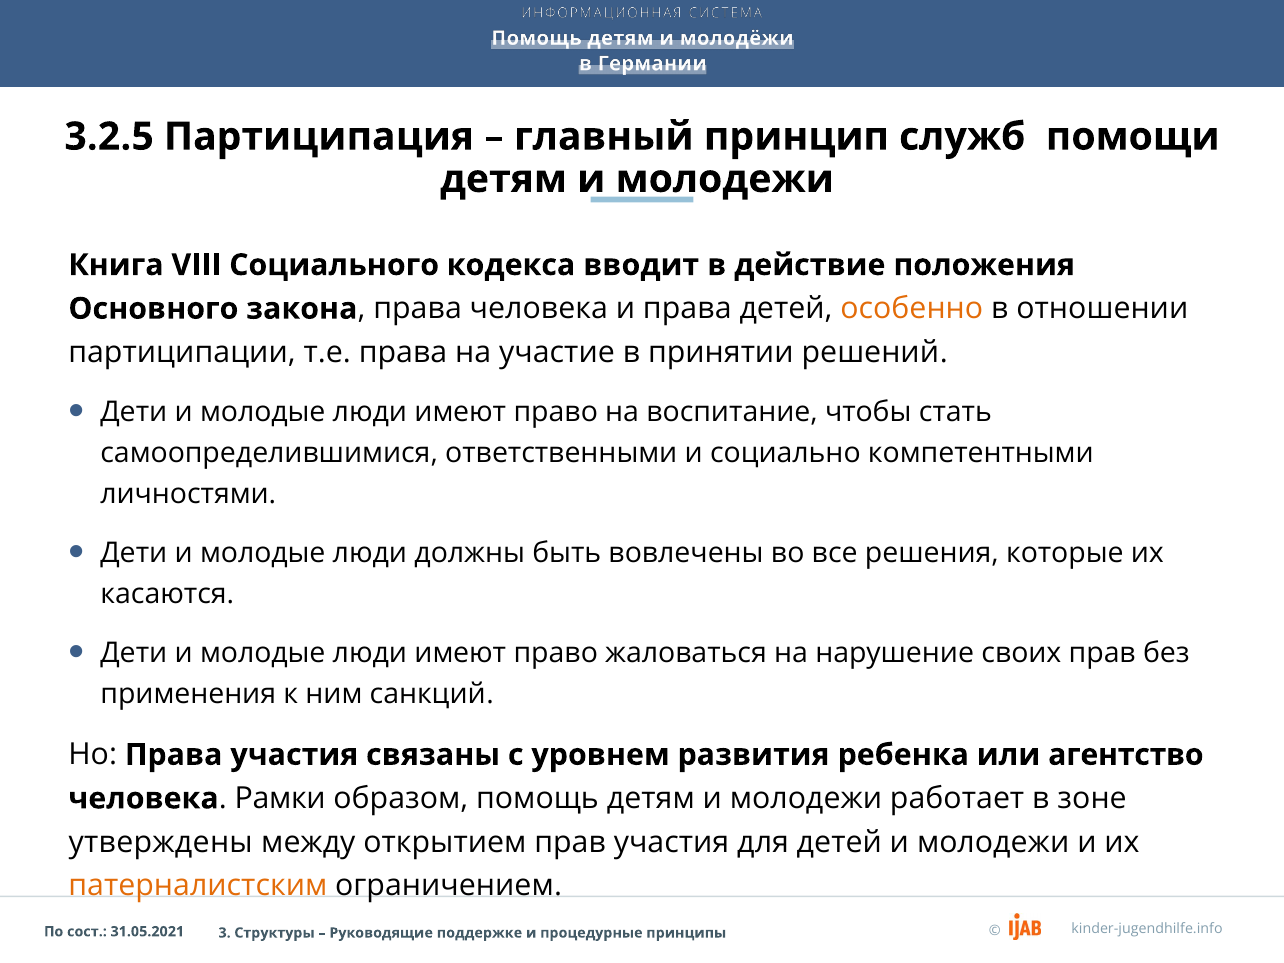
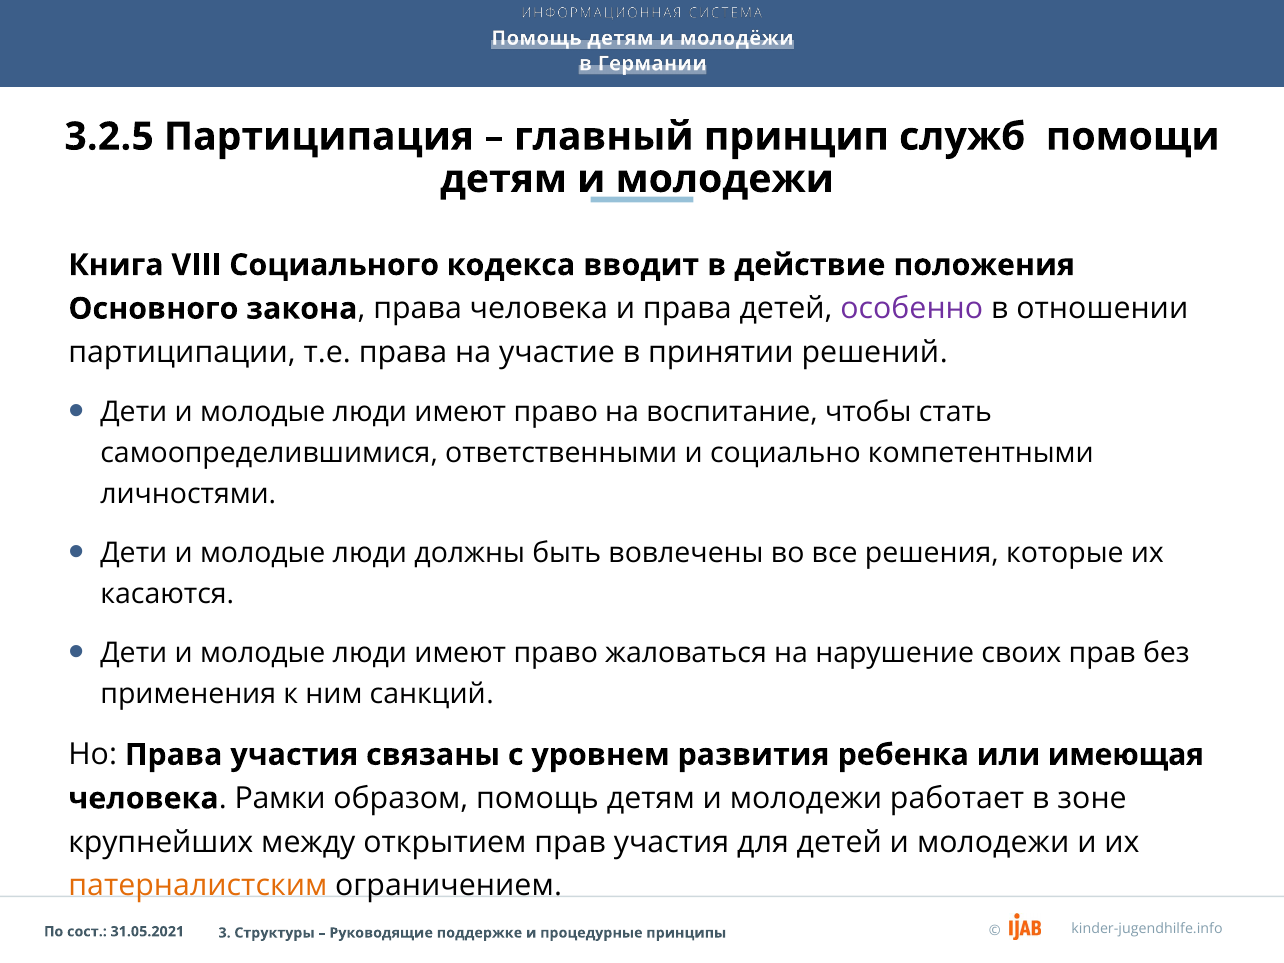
особенно colour: orange -> purple (912, 309)
агентство: агентство -> имеющая (1126, 755)
утверждены: утверждены -> крупнейших (161, 842)
